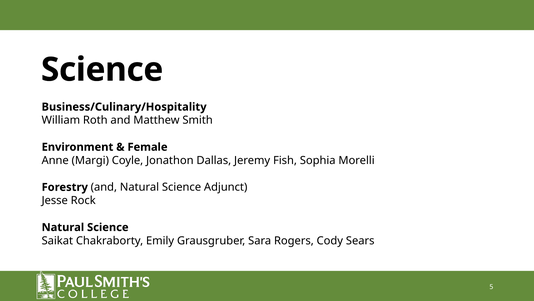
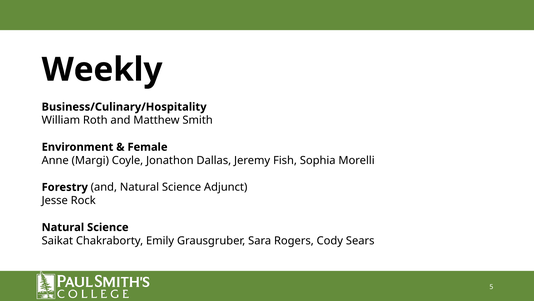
Science: Science -> Weekly (102, 70)
